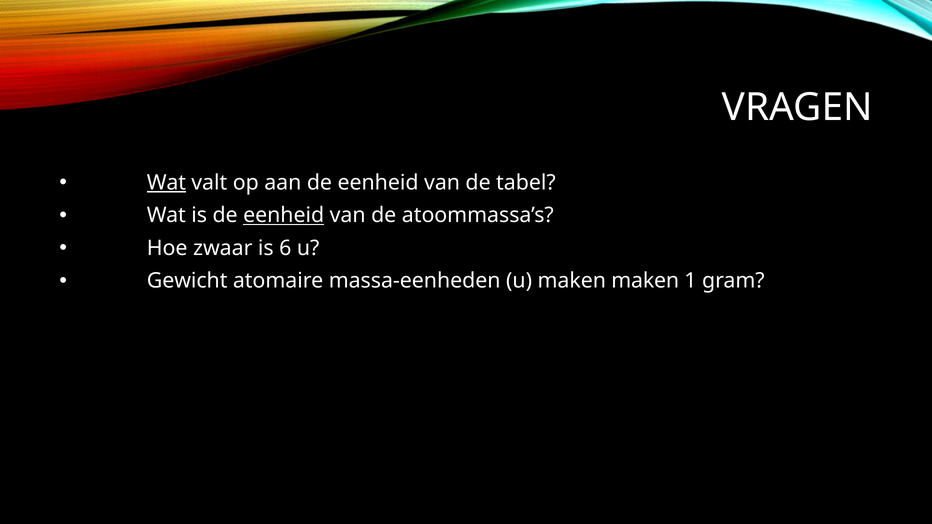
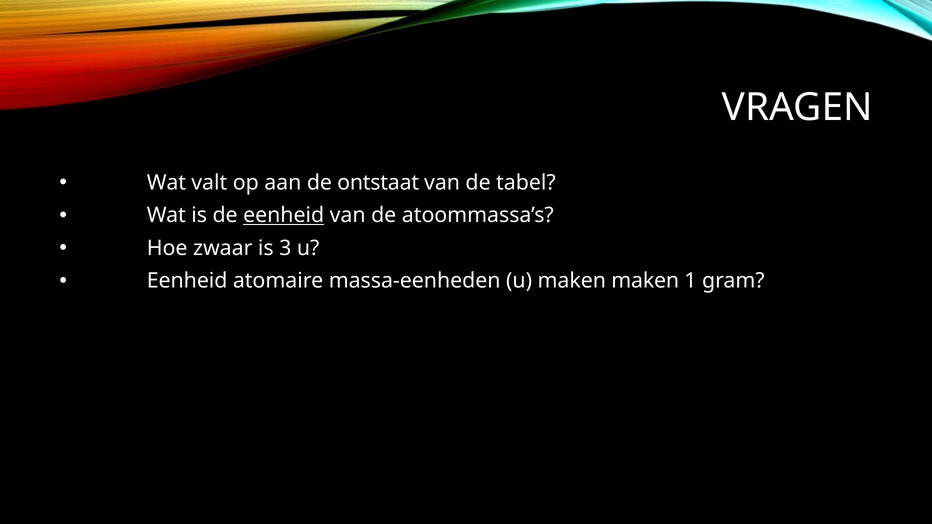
Wat underline: present -> none (166, 183)
aan de eenheid: eenheid -> ontstaat (378, 183)
6: 6 -> 3 (285, 248)
Gewicht: Gewicht -> Eenheid (187, 281)
